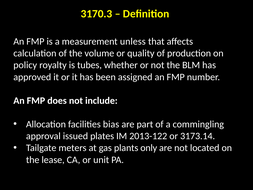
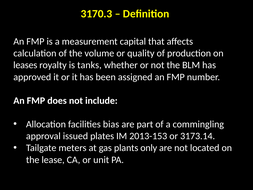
unless: unless -> capital (133, 41)
policy: policy -> leases (25, 65)
tubes: tubes -> tanks (89, 65)
2013-122: 2013-122 -> 2013-153 (148, 136)
